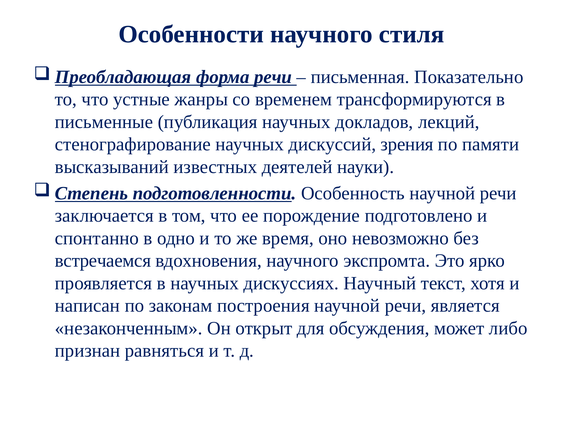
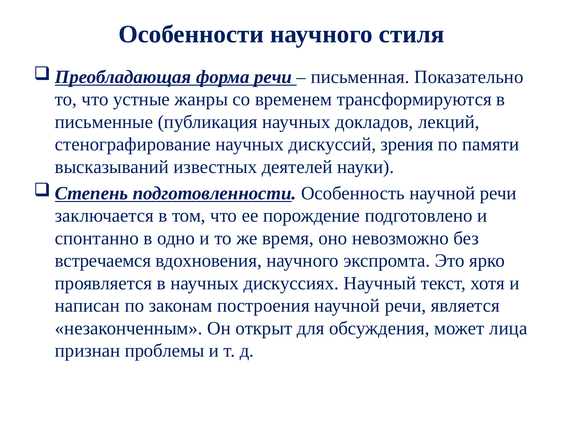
либо: либо -> лица (508, 328)
равняться: равняться -> проблемы (165, 351)
